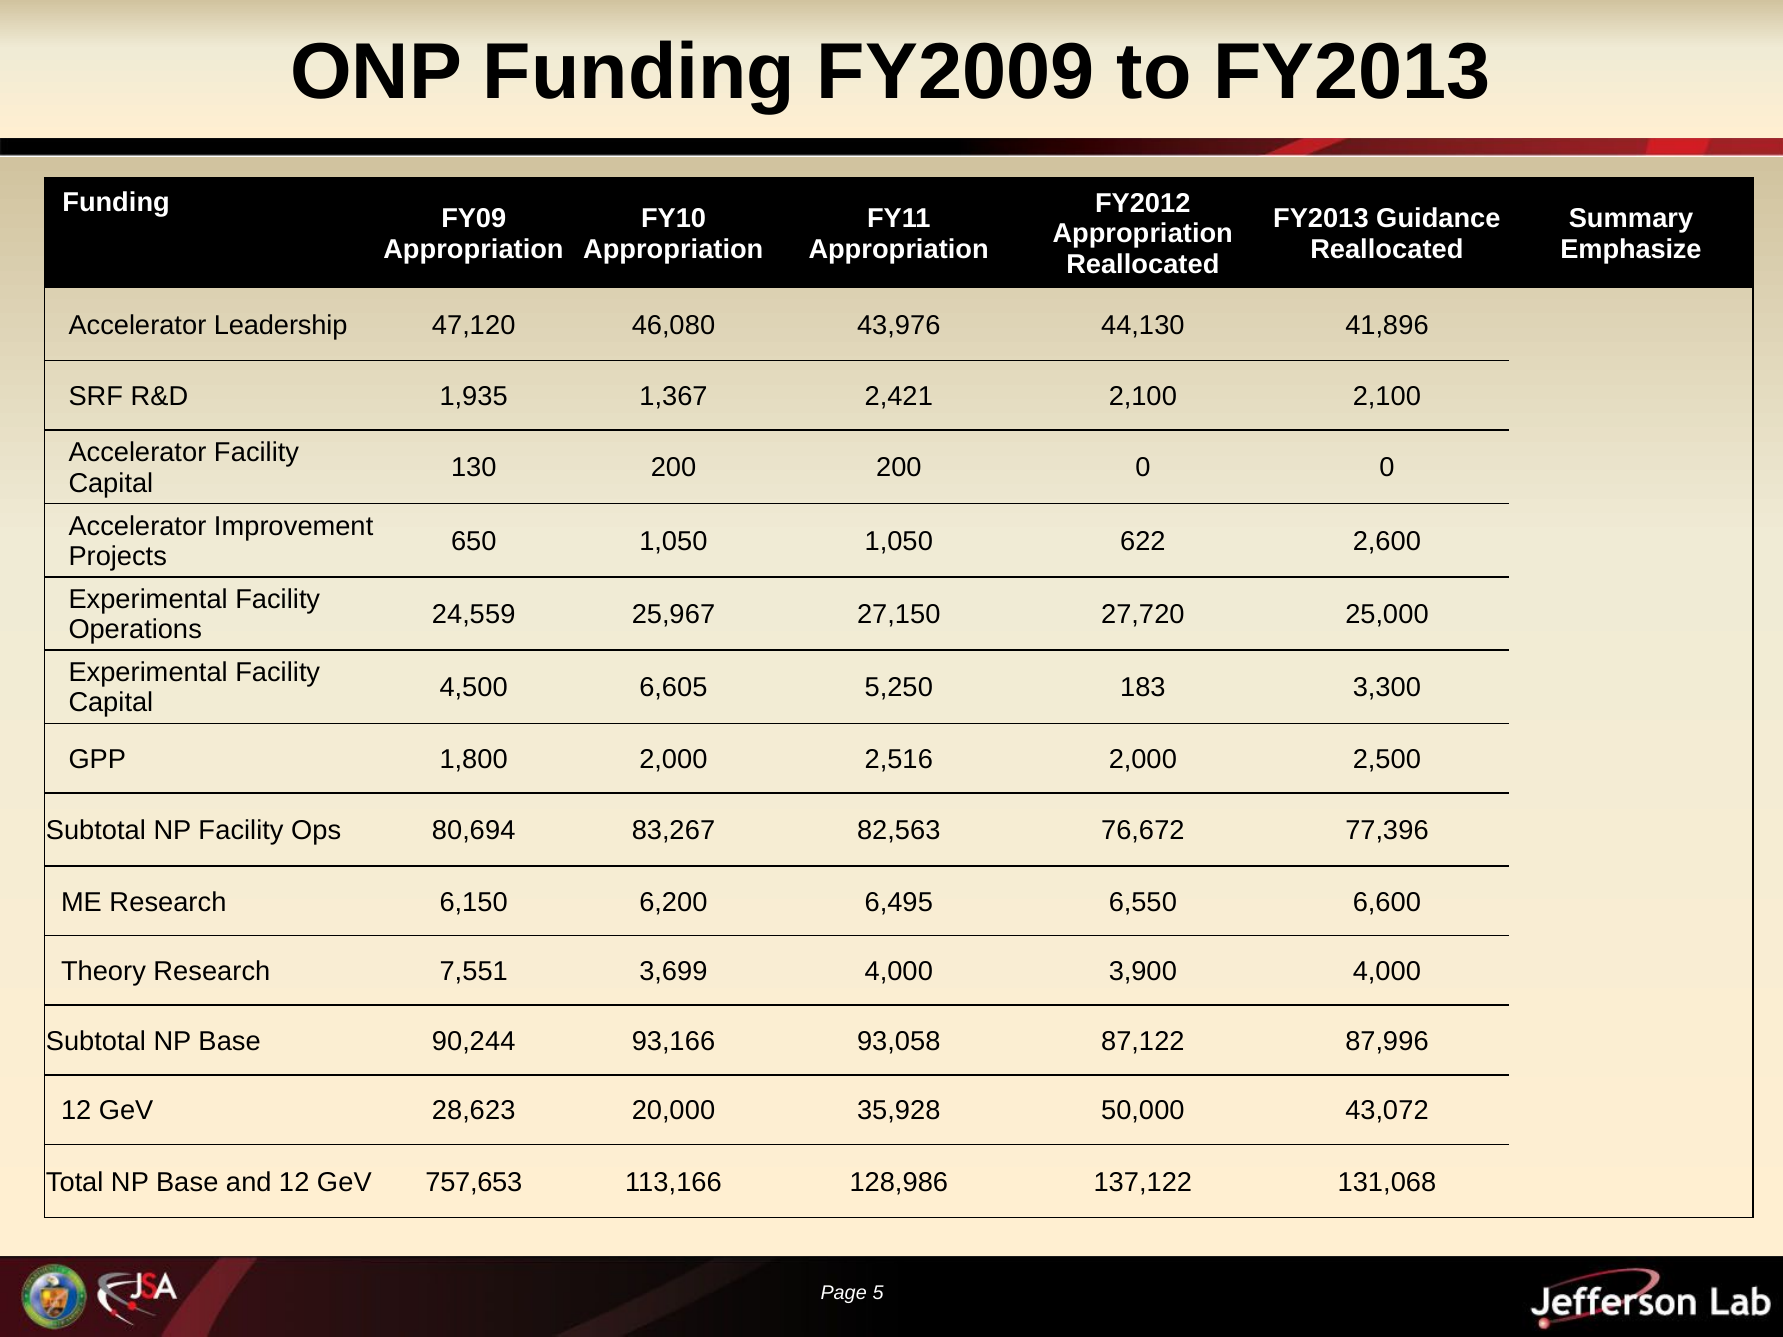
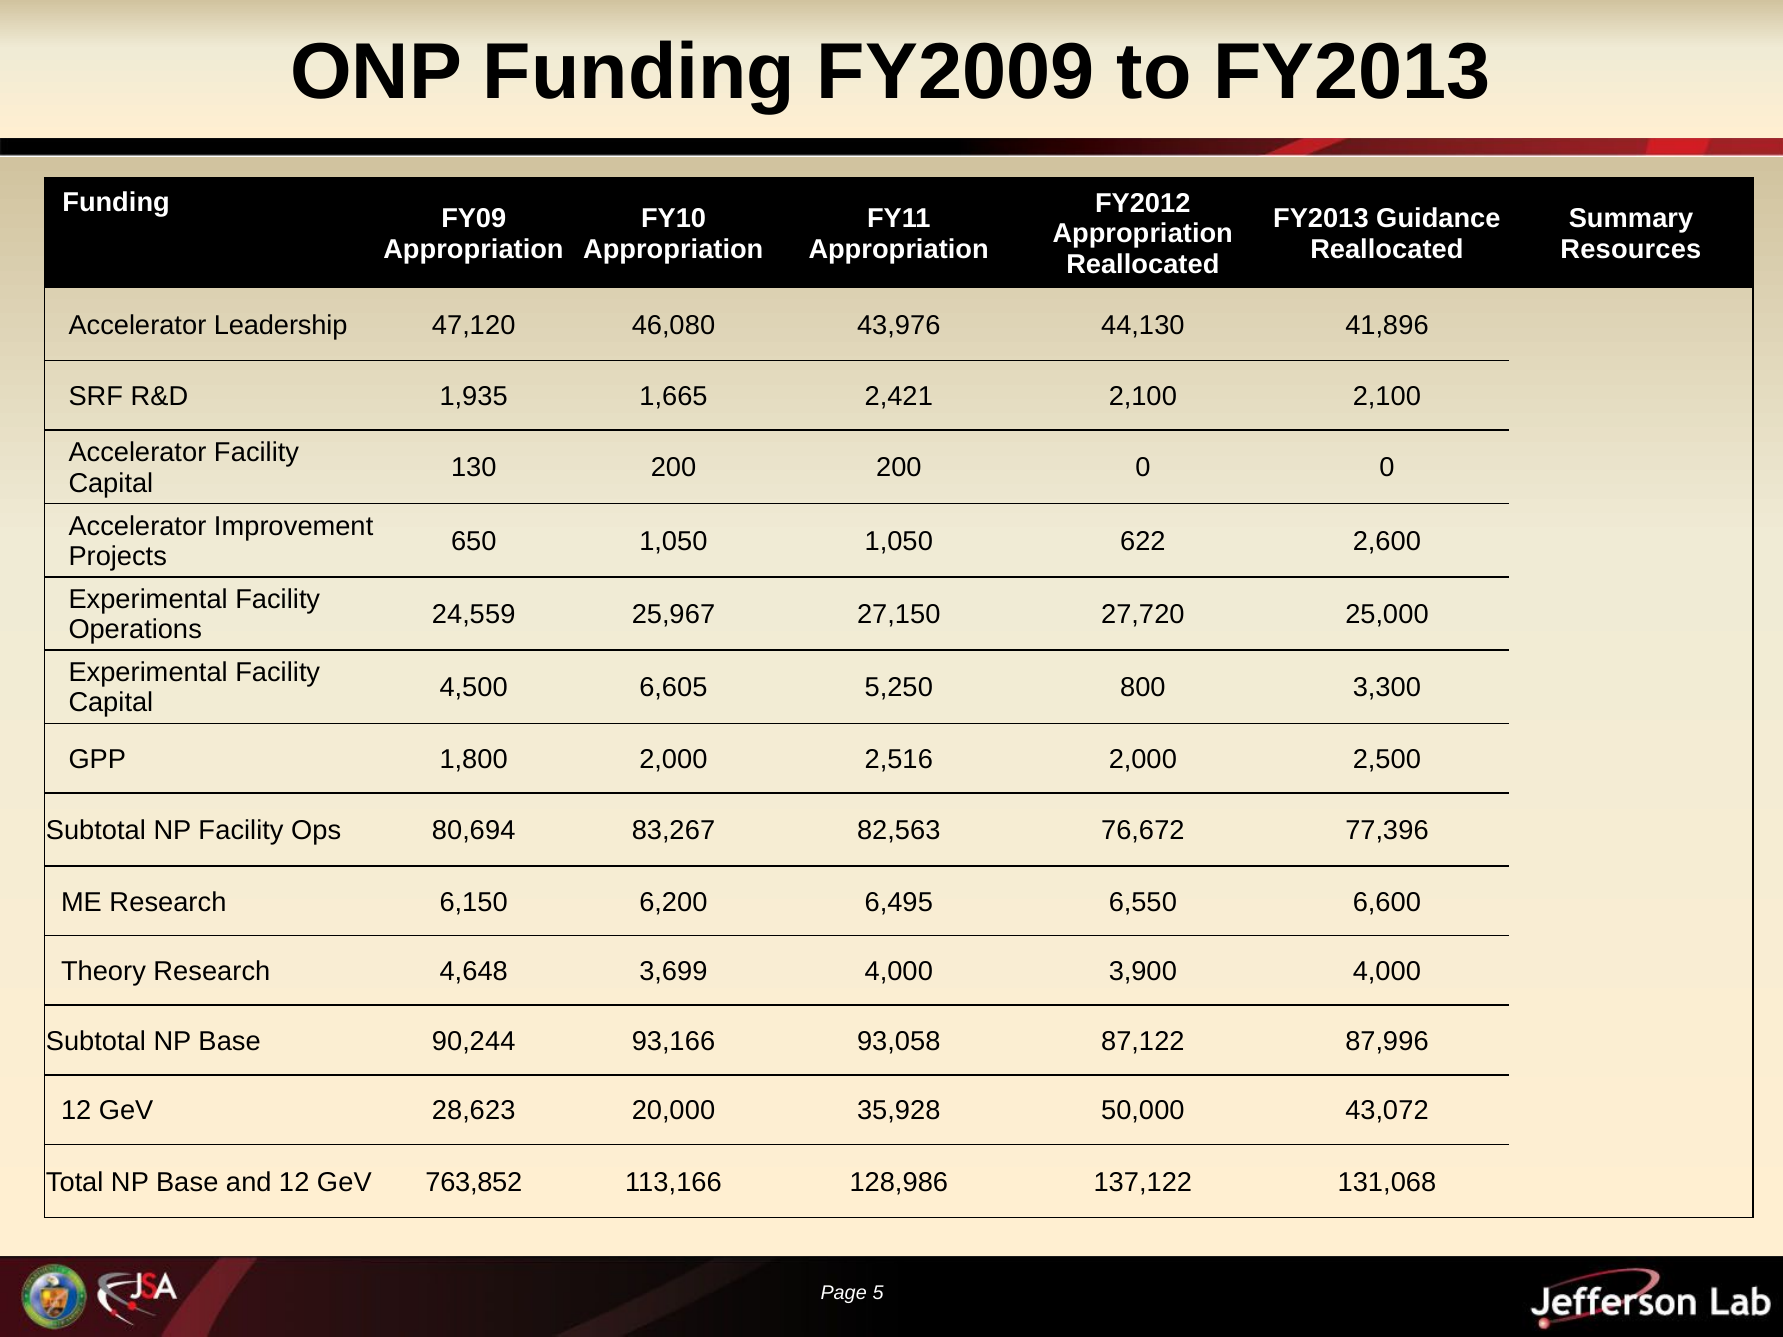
Emphasize: Emphasize -> Resources (1631, 249)
1,367: 1,367 -> 1,665 (673, 397)
183: 183 -> 800 (1143, 688)
7,551: 7,551 -> 4,648 (474, 972)
757,653: 757,653 -> 763,852 (474, 1182)
